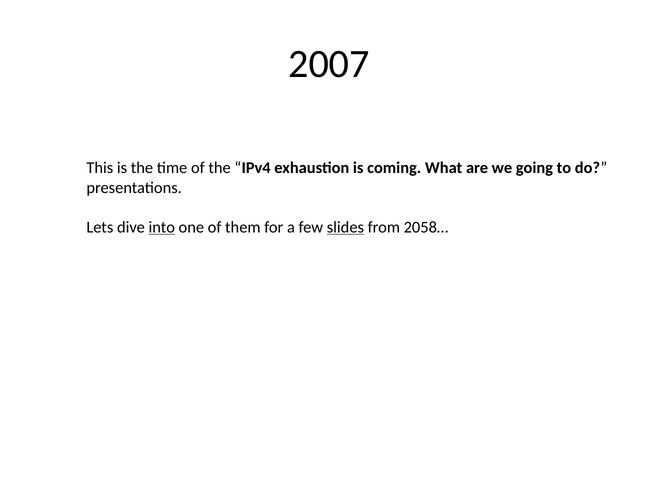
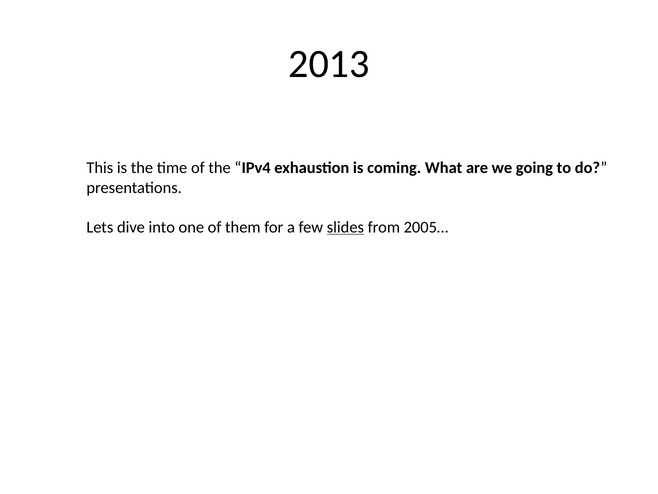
2007: 2007 -> 2013 (329, 64)
into underline: present -> none (162, 227)
2058…: 2058… -> 2005… (426, 227)
